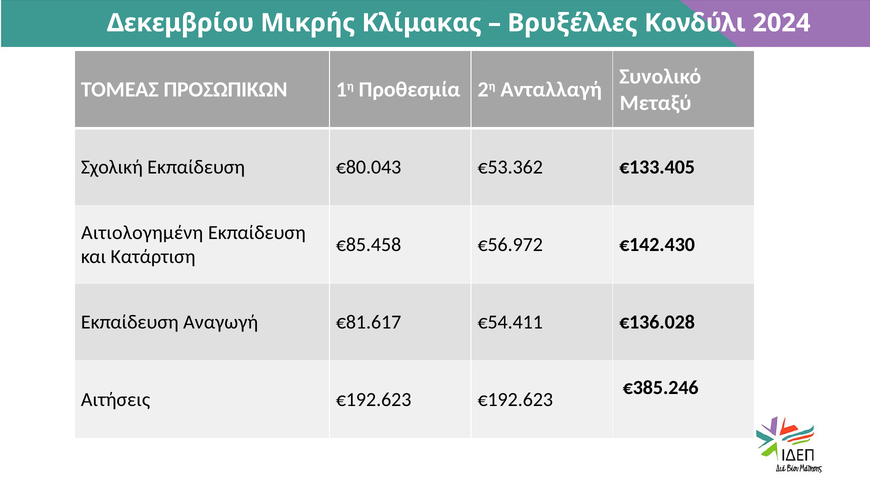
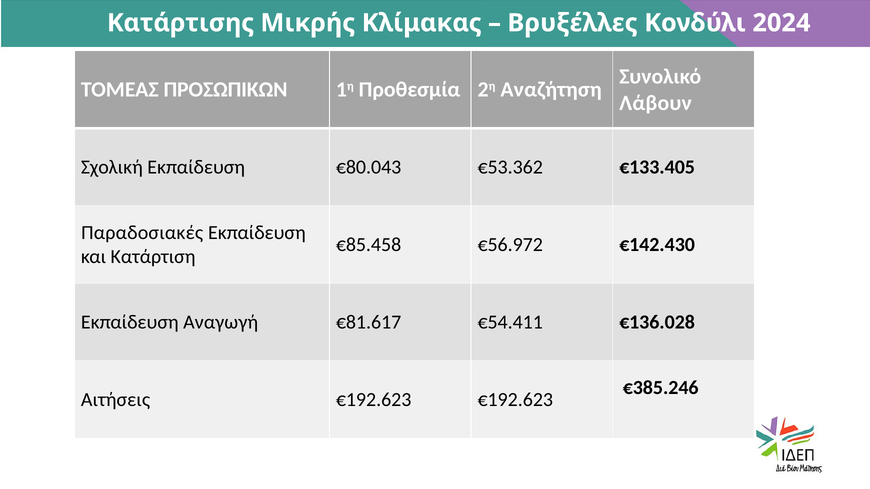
Δεκεμβρίου: Δεκεμβρίου -> Κατάρτισης (181, 23)
Ανταλλαγή: Ανταλλαγή -> Αναζήτηση (551, 90)
Μεταξύ: Μεταξύ -> Λάβουν (656, 103)
Αιτιολογημένη: Αιτιολογημένη -> Παραδοσιακές (142, 233)
